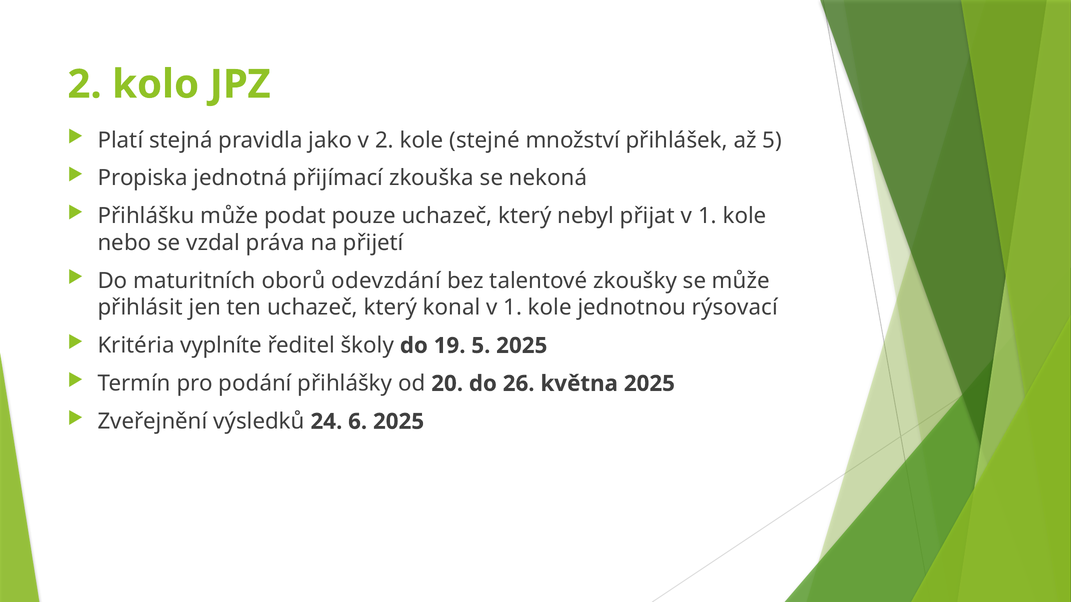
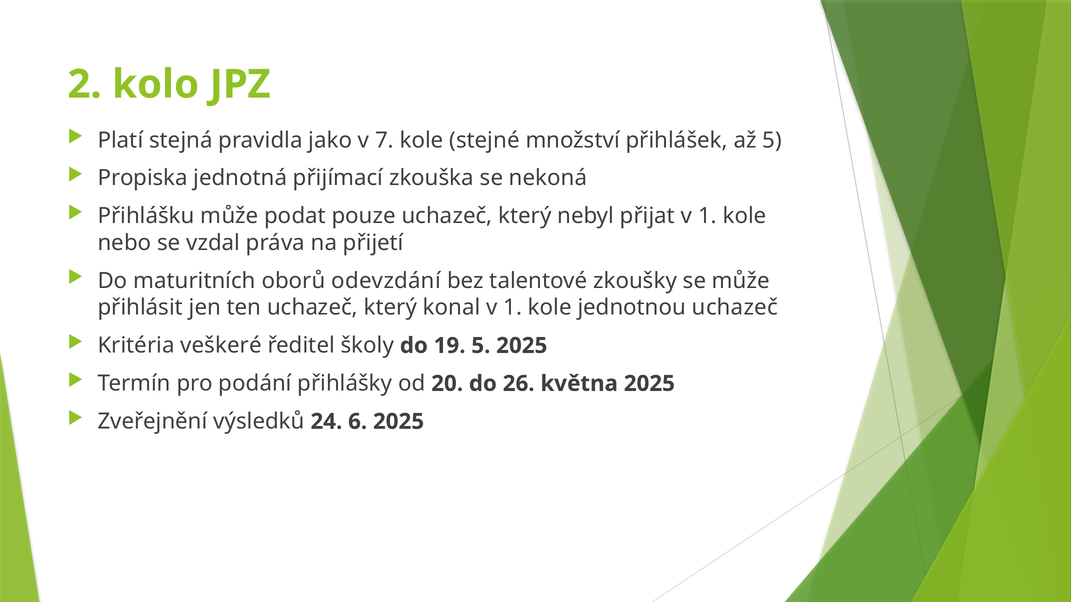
v 2: 2 -> 7 (384, 140)
jednotnou rýsovací: rýsovací -> uchazeč (735, 308)
vyplníte: vyplníte -> veškeré (221, 346)
